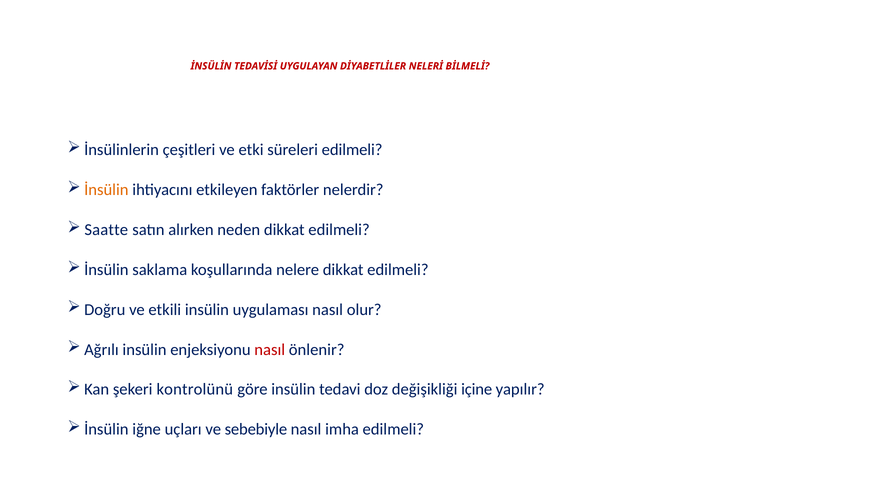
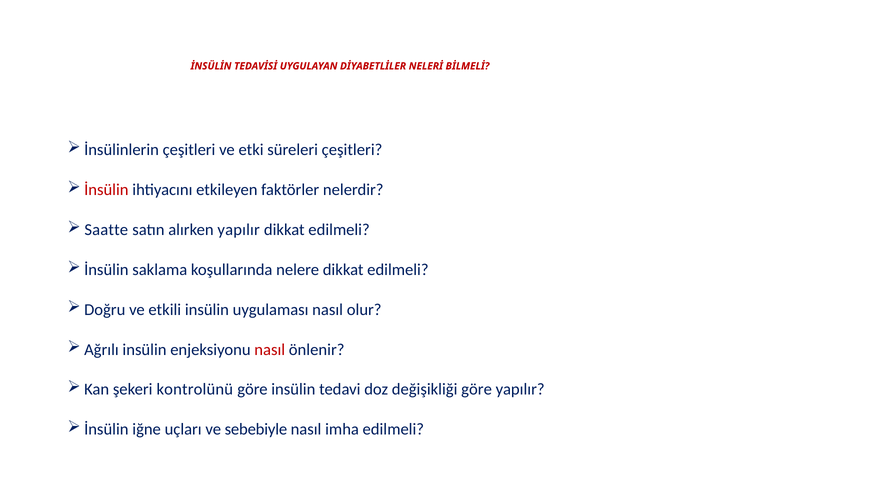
süreleri edilmeli: edilmeli -> çeşitleri (352, 150)
İnsülin colour: orange -> red (106, 190)
alırken neden: neden -> yapılır (239, 230)
değişikliği içine: içine -> göre (477, 390)
